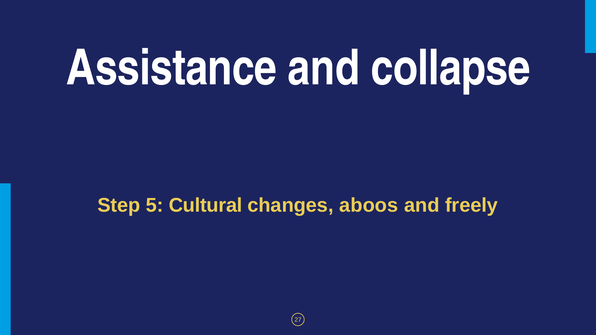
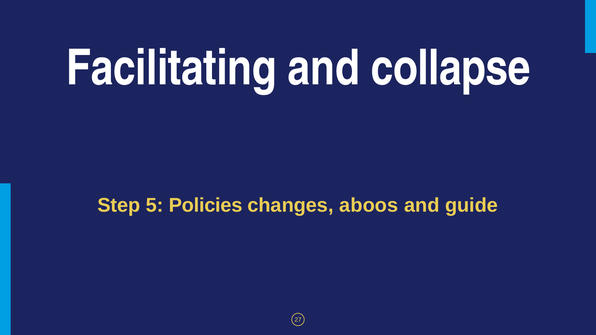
Assistance: Assistance -> Facilitating (171, 68)
Cultural: Cultural -> Policies (206, 206)
freely: freely -> guide (472, 206)
